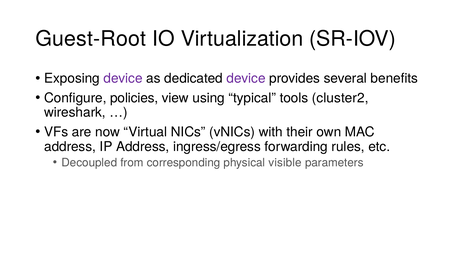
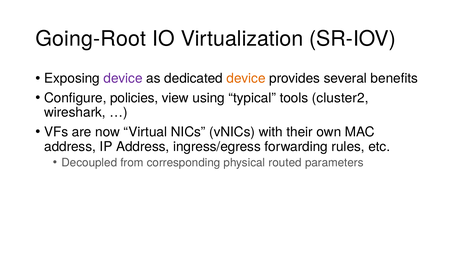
Guest-Root: Guest-Root -> Going-Root (91, 39)
device colour: purple -> orange (246, 79)
visible: visible -> routed (285, 163)
